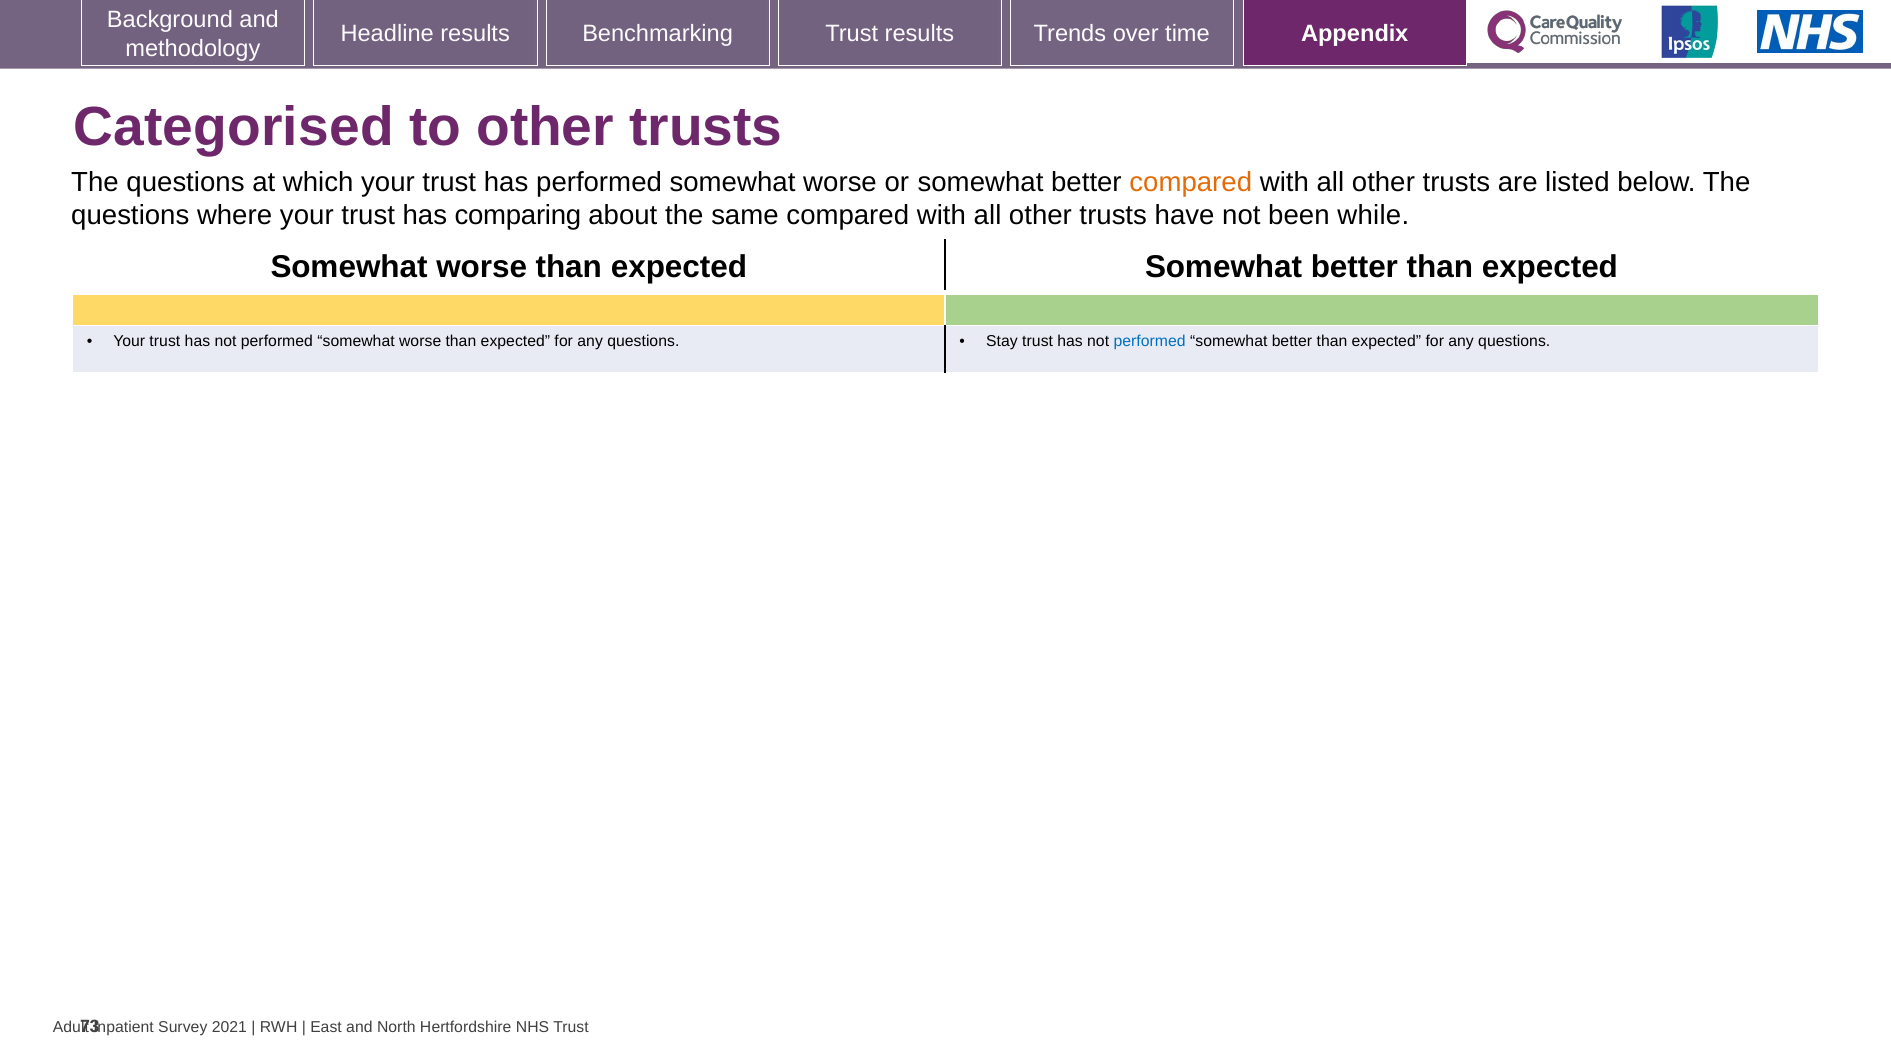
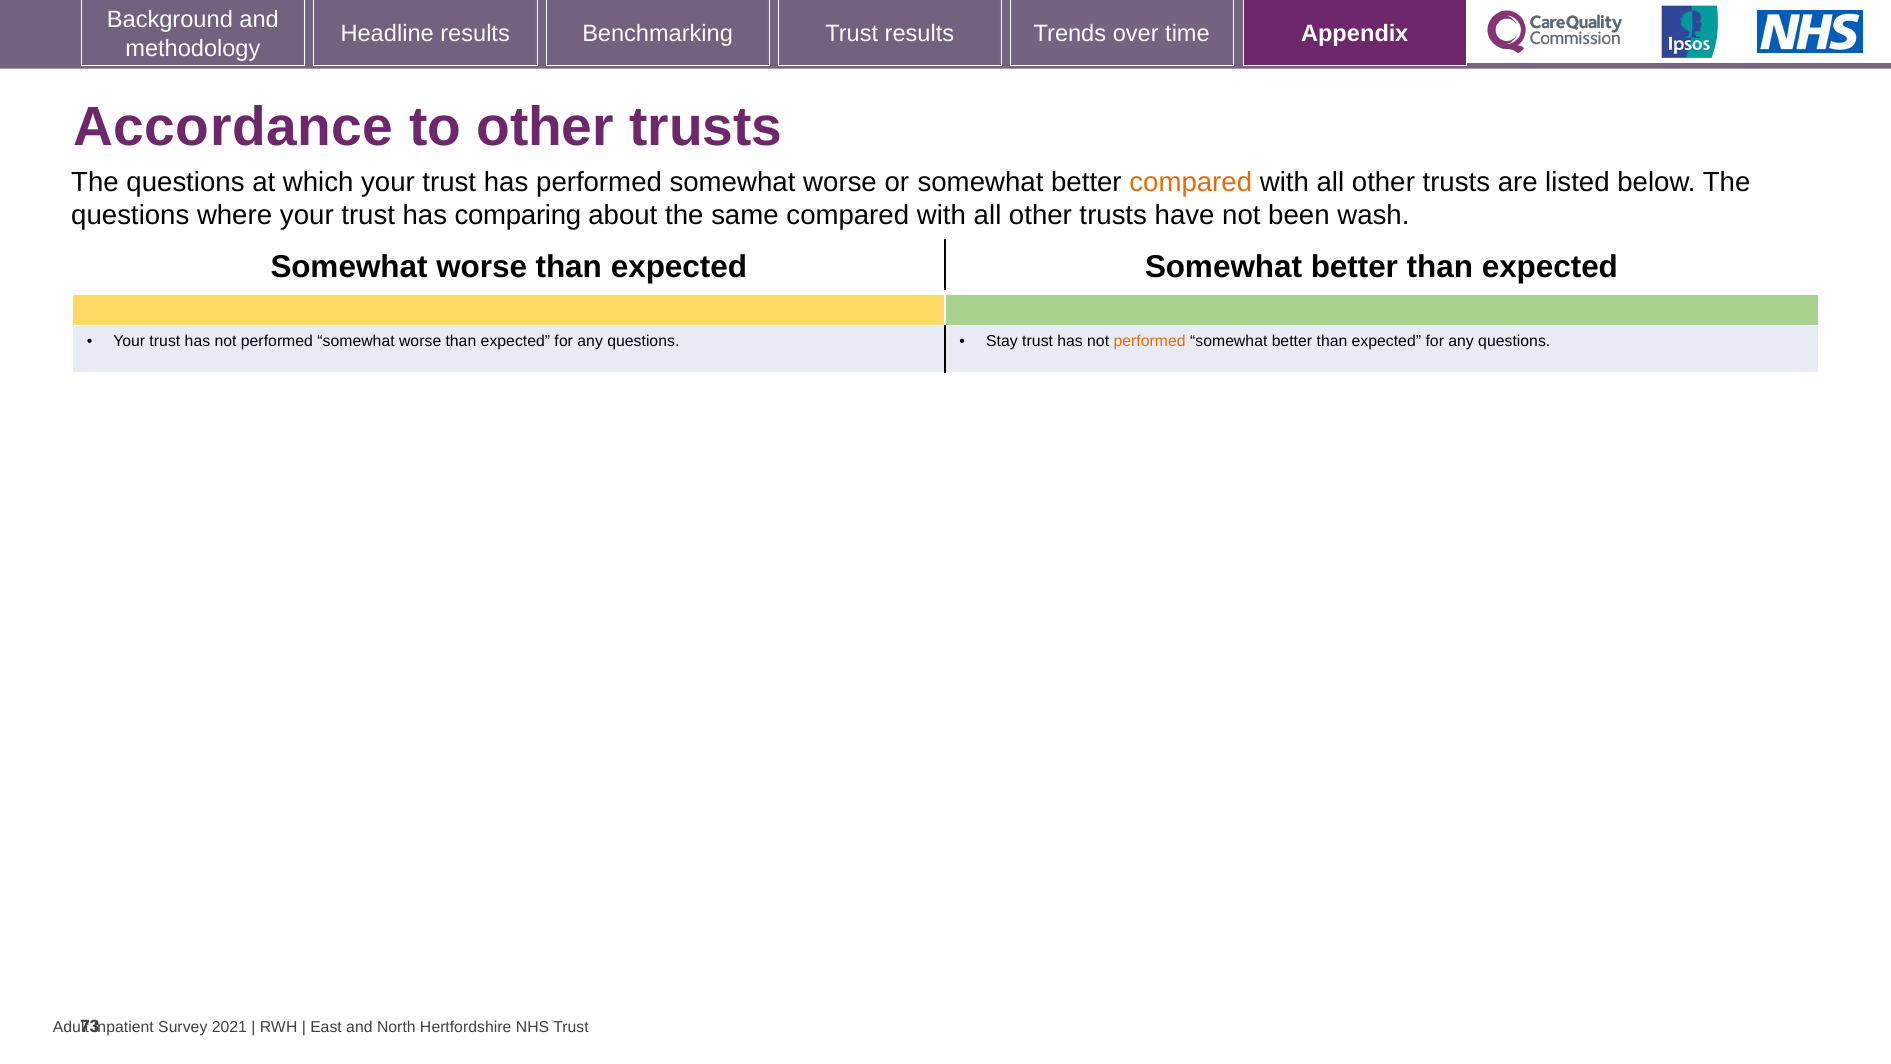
Categorised: Categorised -> Accordance (233, 127)
while: while -> wash (1373, 215)
performed colour: blue -> orange (1150, 342)
